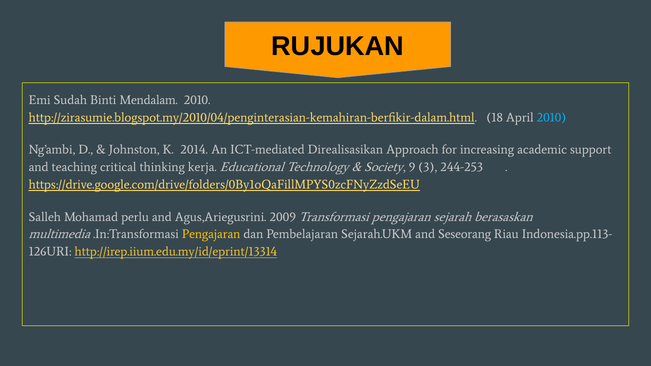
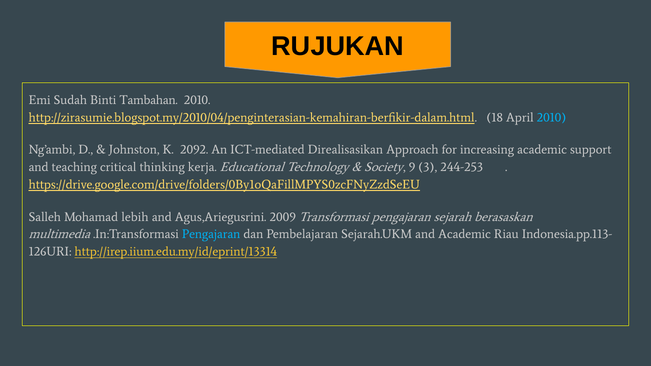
Mendalam: Mendalam -> Tambahan (149, 100)
2014: 2014 -> 2092 (194, 150)
perlu: perlu -> lebih (135, 217)
Pengajaran colour: yellow -> light blue (211, 234)
and Seseorang: Seseorang -> Academic (465, 234)
